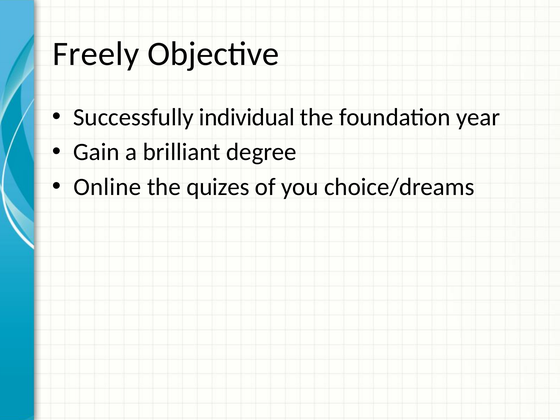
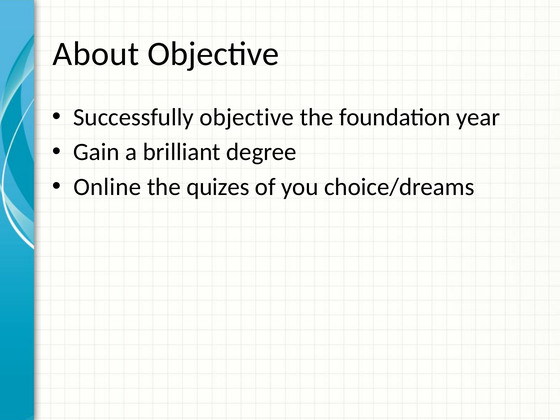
Freely: Freely -> About (96, 54)
Successfully individual: individual -> objective (247, 117)
